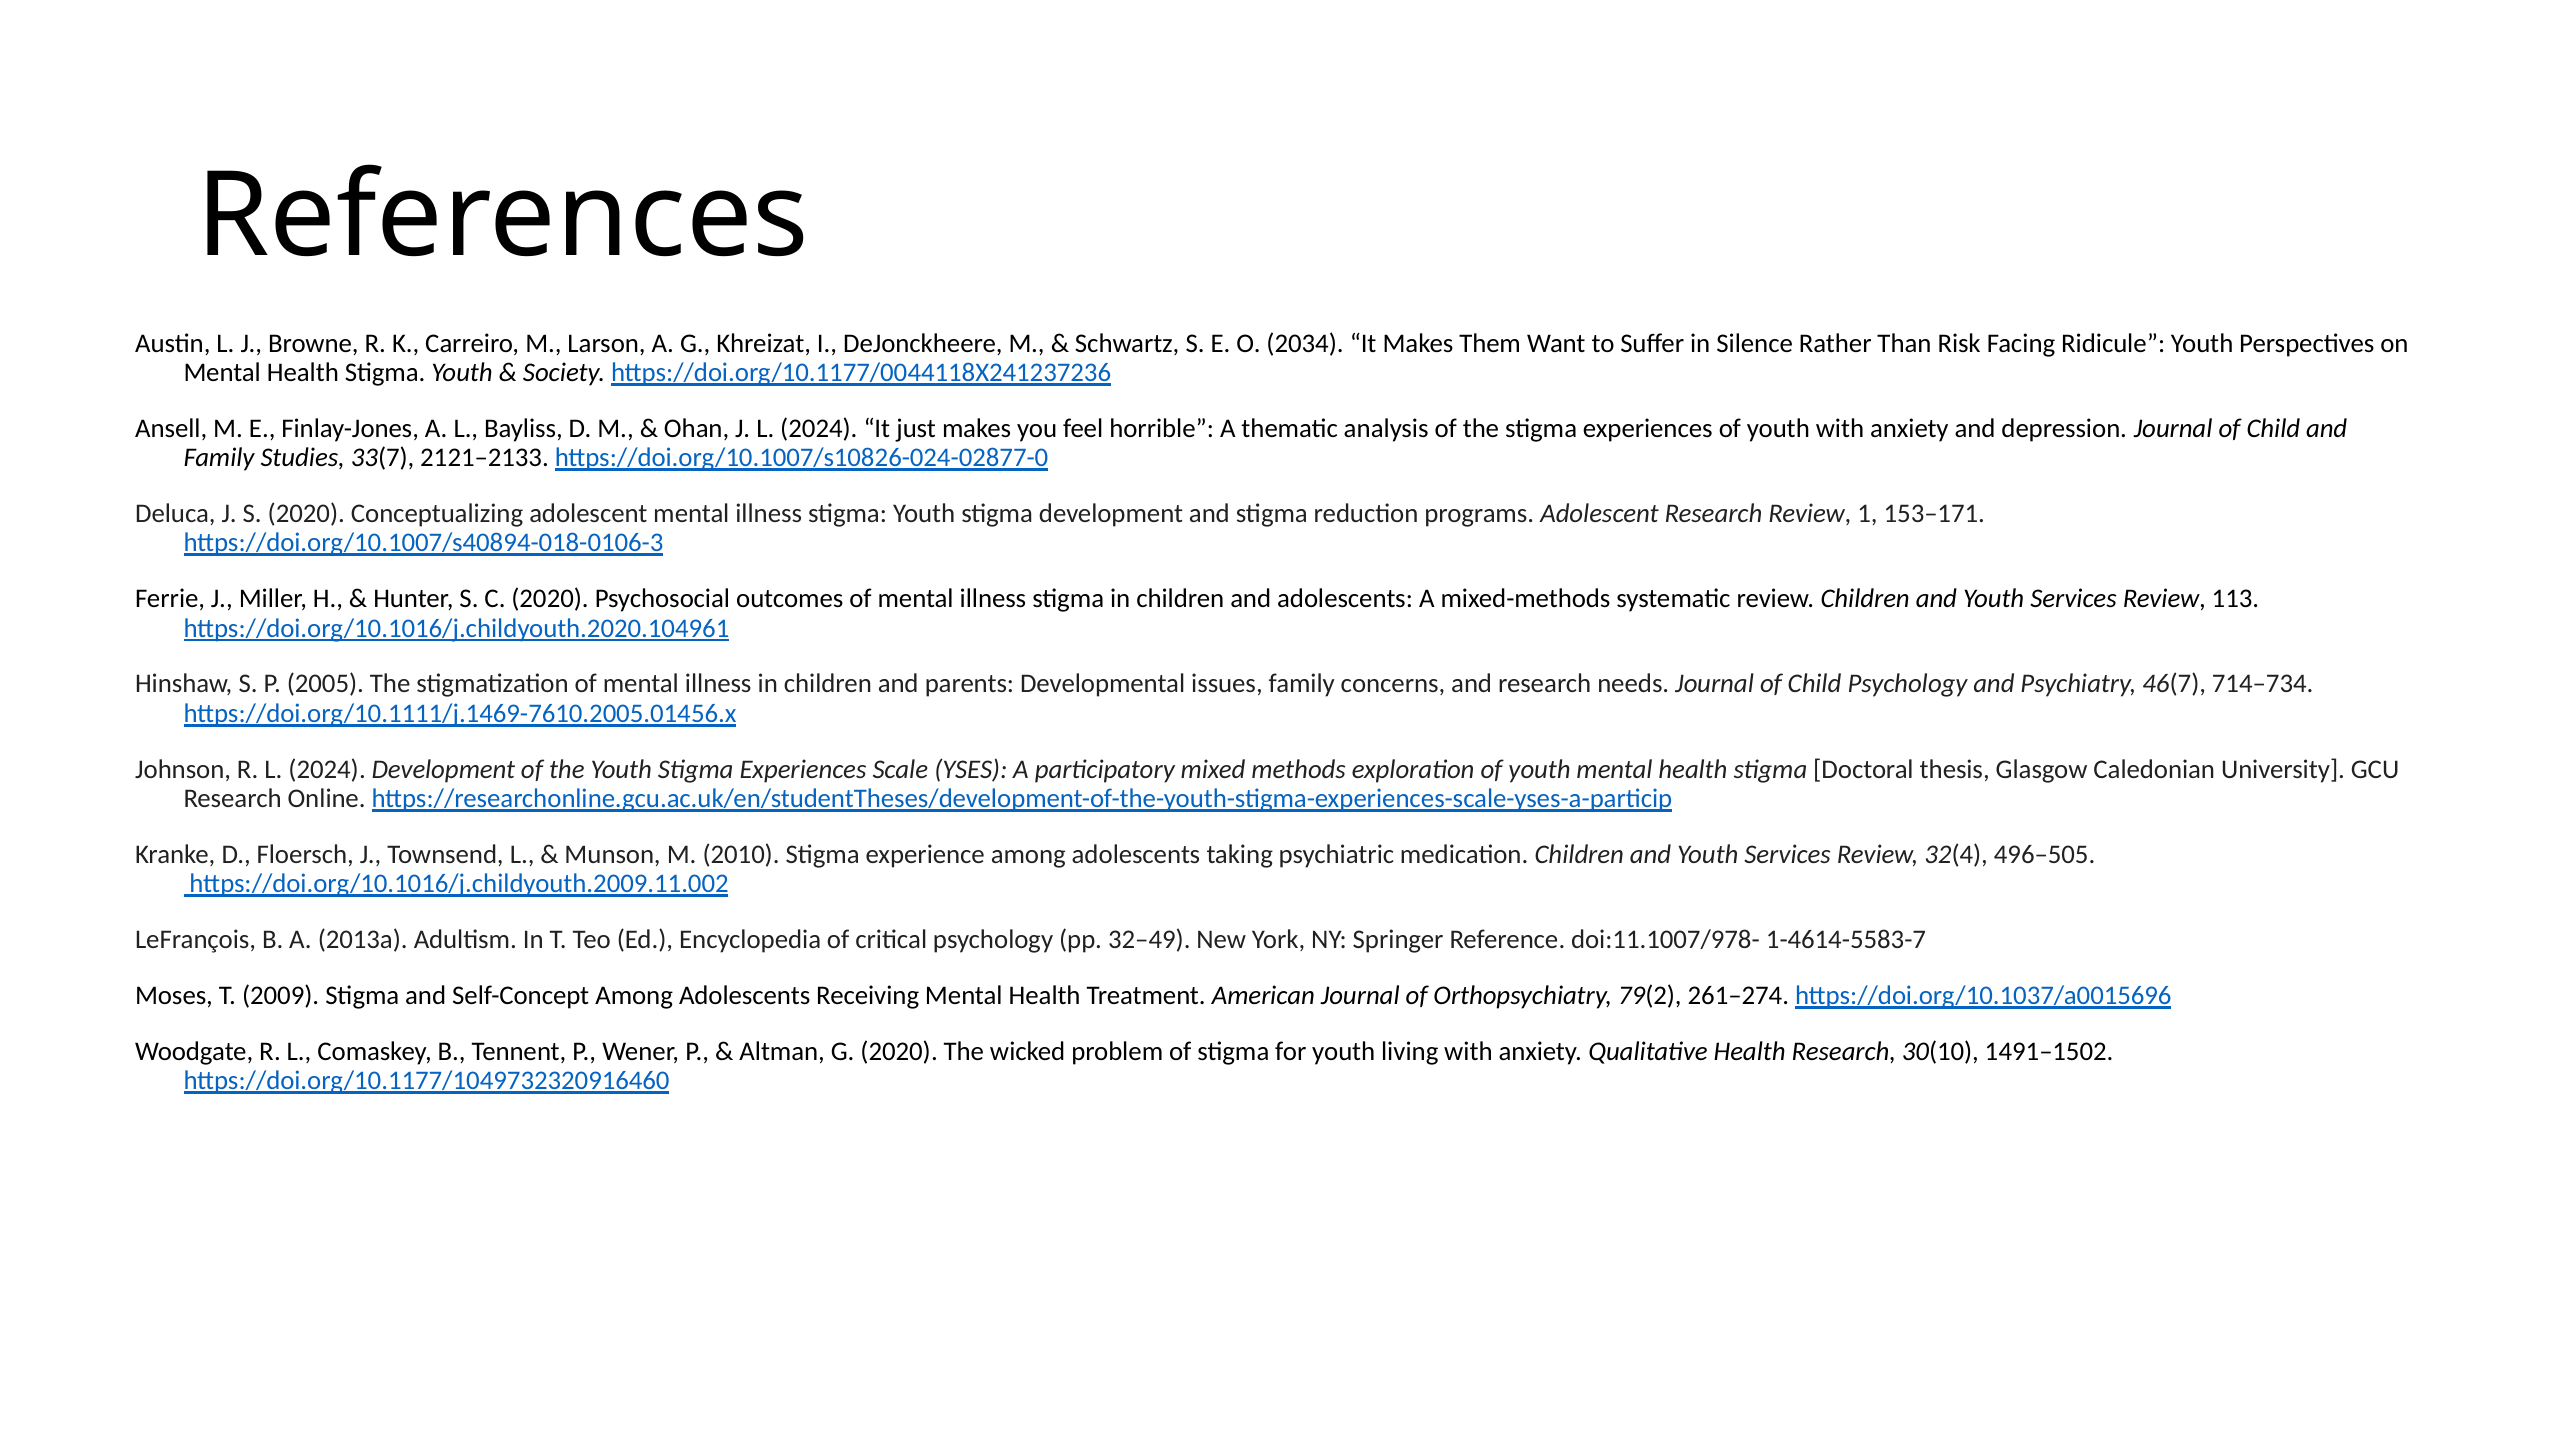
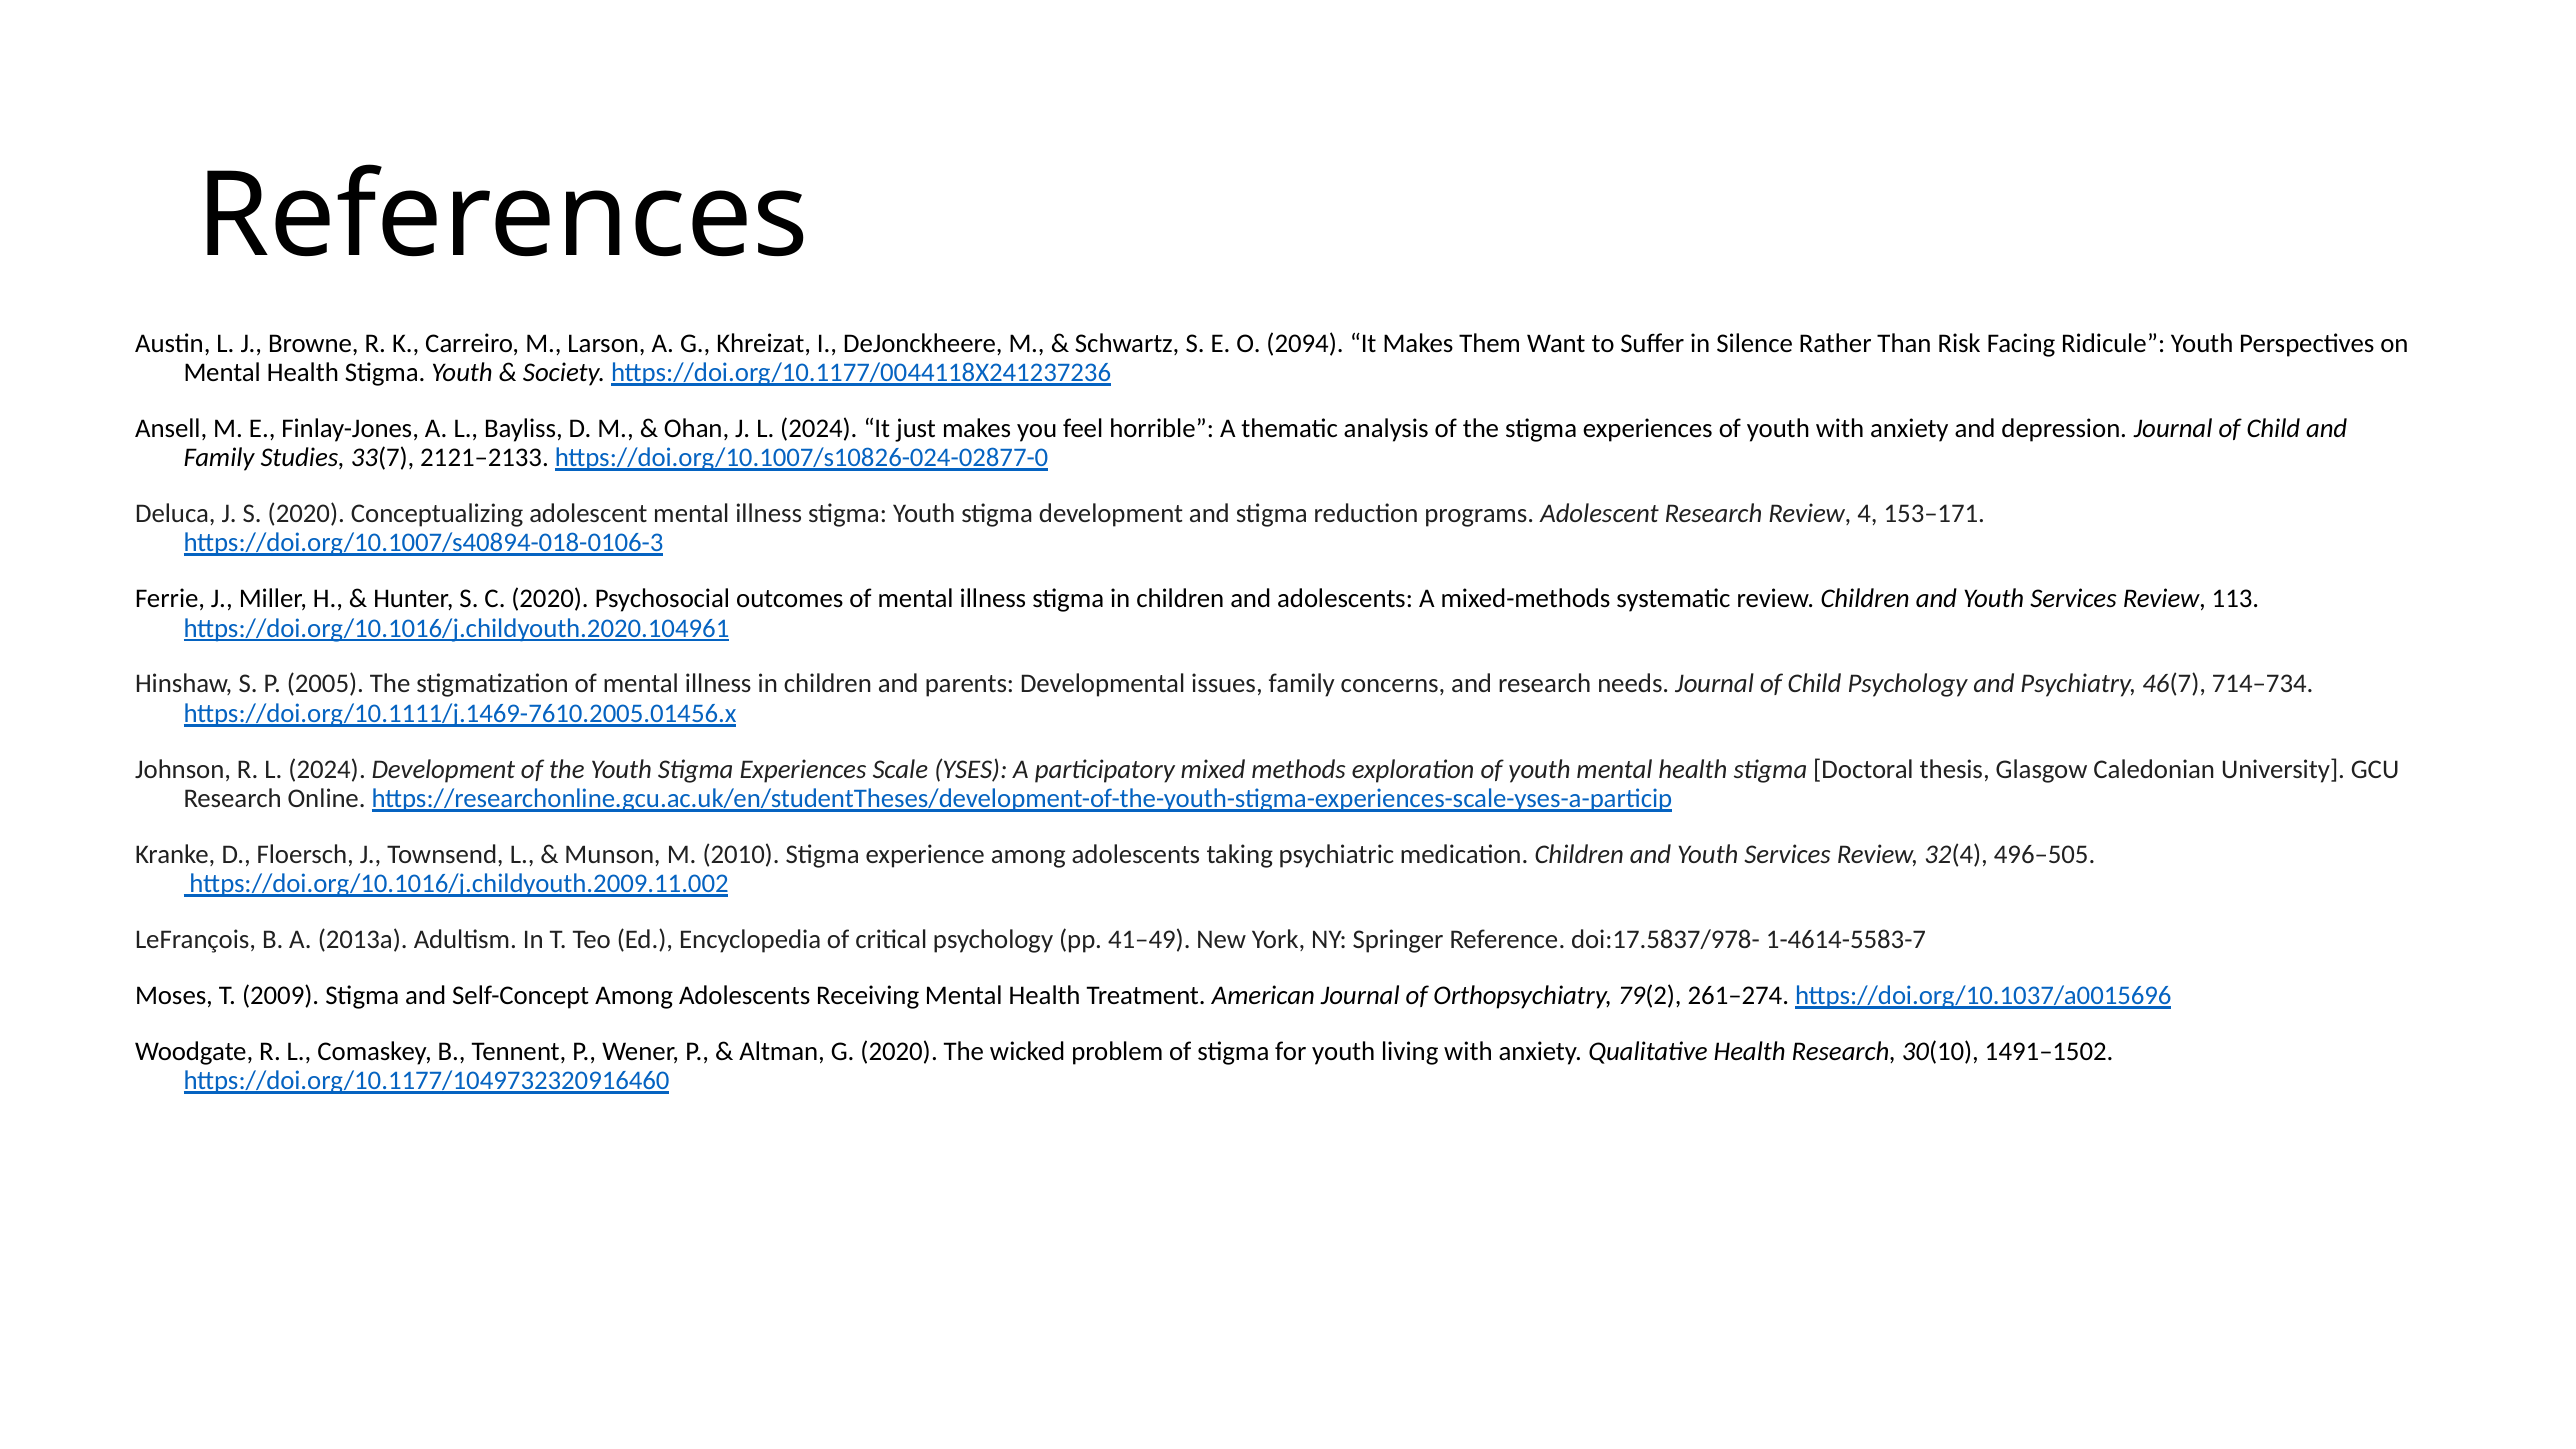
2034: 2034 -> 2094 (1305, 343)
1: 1 -> 4 (1867, 514)
32–49: 32–49 -> 41–49 (1149, 940)
doi:11.1007/978-: doi:11.1007/978- -> doi:17.5837/978- (1665, 940)
